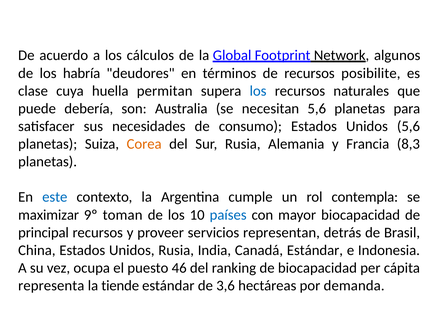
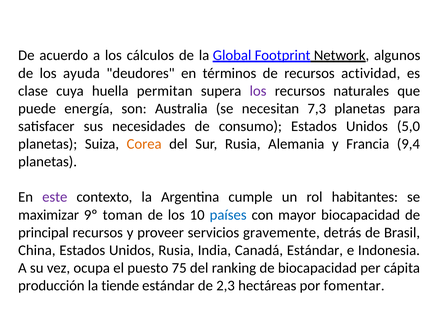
habría: habría -> ayuda (81, 73)
posibilite: posibilite -> actividad (371, 73)
los colour: blue -> purple (258, 91)
debería: debería -> energía (89, 108)
necesitan 5,6: 5,6 -> 7,3 (317, 108)
Unidos 5,6: 5,6 -> 5,0 (408, 126)
8,3: 8,3 -> 9,4 (408, 144)
este colour: blue -> purple (55, 197)
contempla: contempla -> habitantes (365, 197)
representan: representan -> gravemente (281, 232)
46: 46 -> 75 (179, 268)
representa: representa -> producción (51, 285)
3,6: 3,6 -> 2,3 (226, 285)
demanda: demanda -> fomentar (354, 285)
